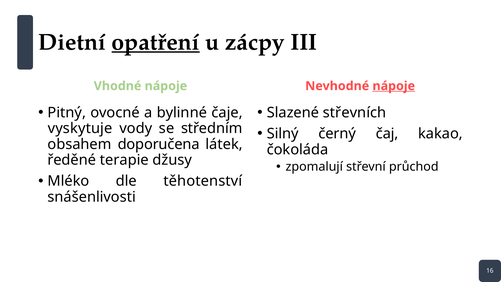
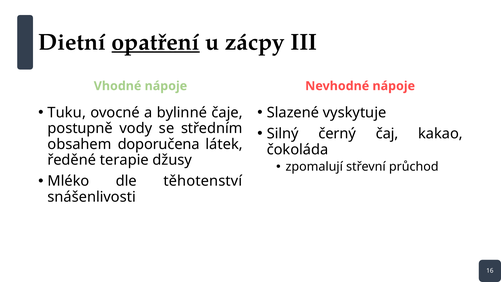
nápoje underline: present -> none (394, 86)
Pitný: Pitný -> Tuku (67, 113)
střevních: střevních -> vyskytuje (355, 113)
vyskytuje: vyskytuje -> postupně (80, 128)
